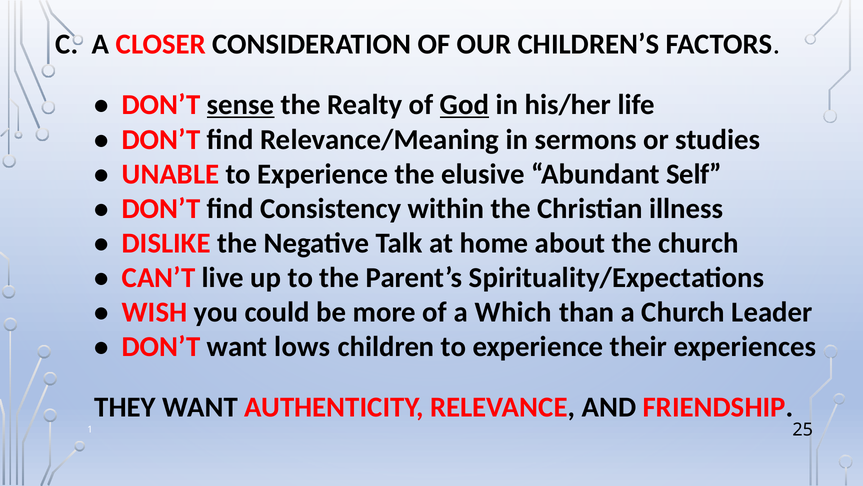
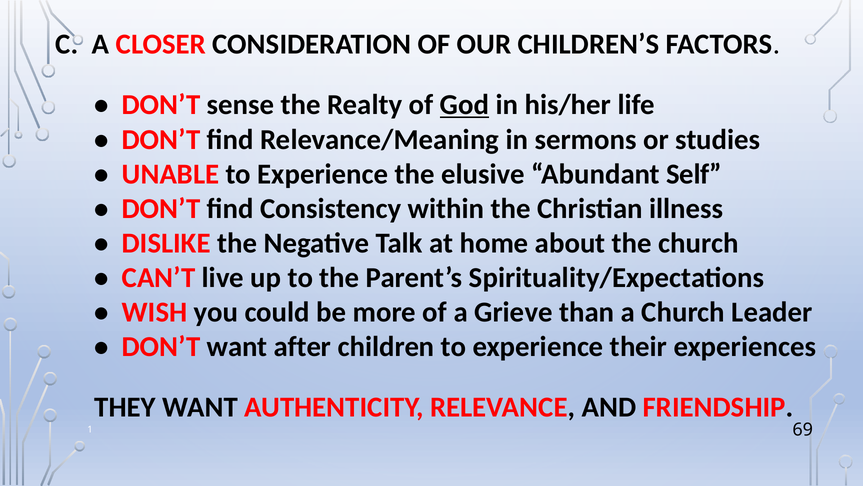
sense underline: present -> none (241, 105)
Which: Which -> Grieve (513, 312)
lows: lows -> after (303, 347)
25: 25 -> 69 (803, 429)
